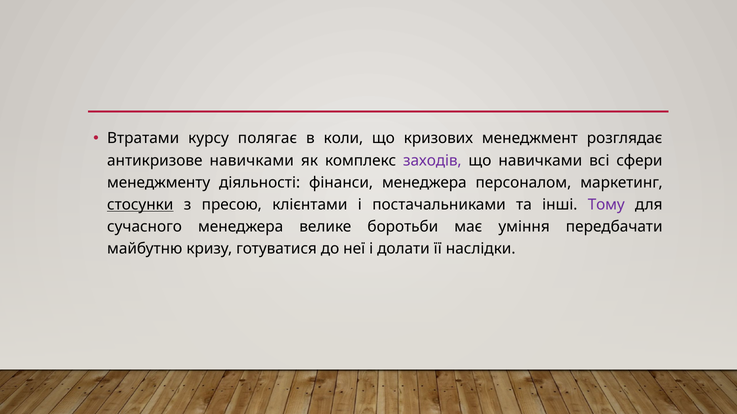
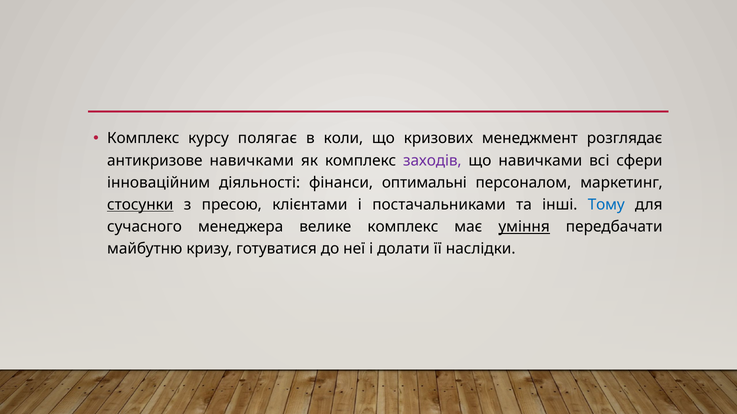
Втратами: Втратами -> Комплекс (143, 139)
менеджменту: менеджменту -> інноваційним (159, 183)
фінанси менеджера: менеджера -> оптимальні (424, 183)
Тому colour: purple -> blue (606, 205)
велике боротьби: боротьби -> комплекс (403, 227)
уміння underline: none -> present (524, 227)
